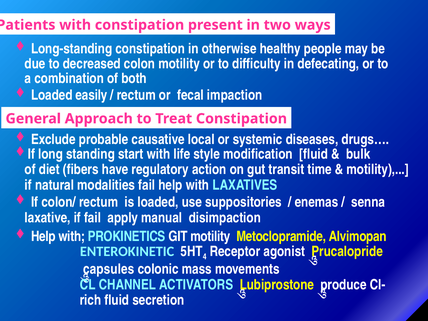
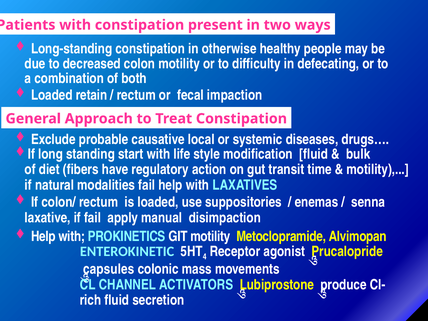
easily: easily -> retain (92, 95)
